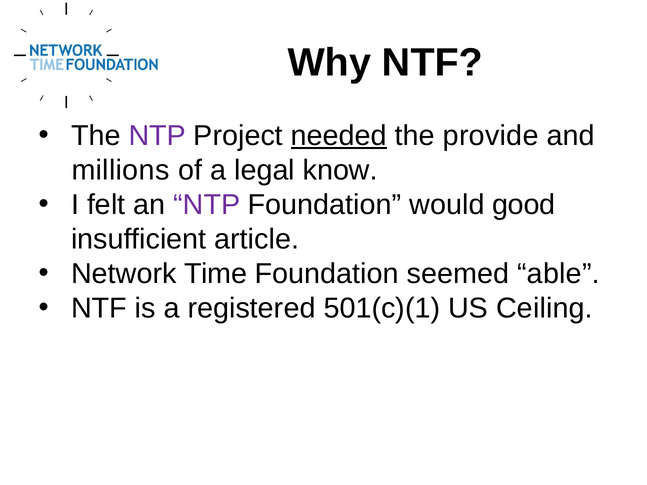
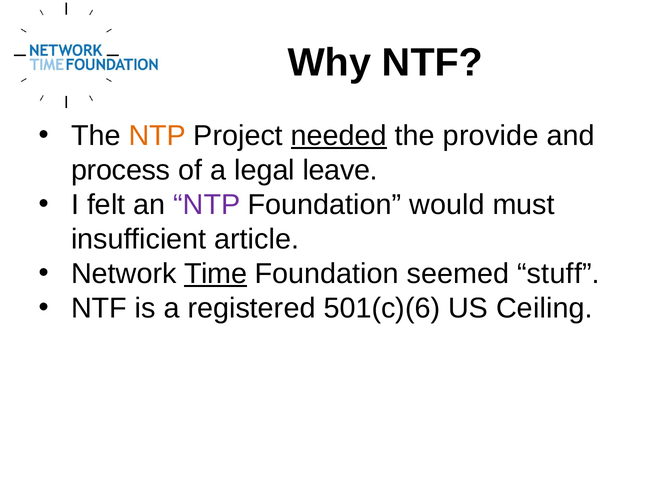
NTP colour: purple -> orange (157, 136)
millions: millions -> process (121, 170)
know: know -> leave (340, 170)
good: good -> must (524, 205)
Time underline: none -> present (216, 274)
able: able -> stuff (559, 274)
501(c)(1: 501(c)(1 -> 501(c)(6 (382, 308)
